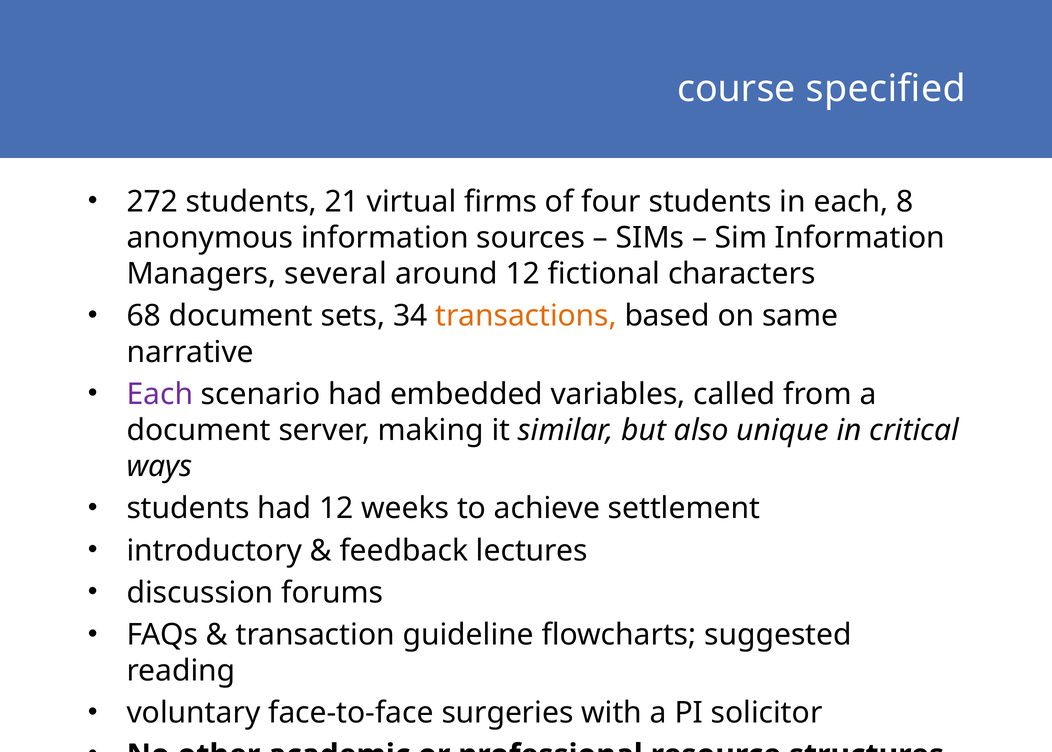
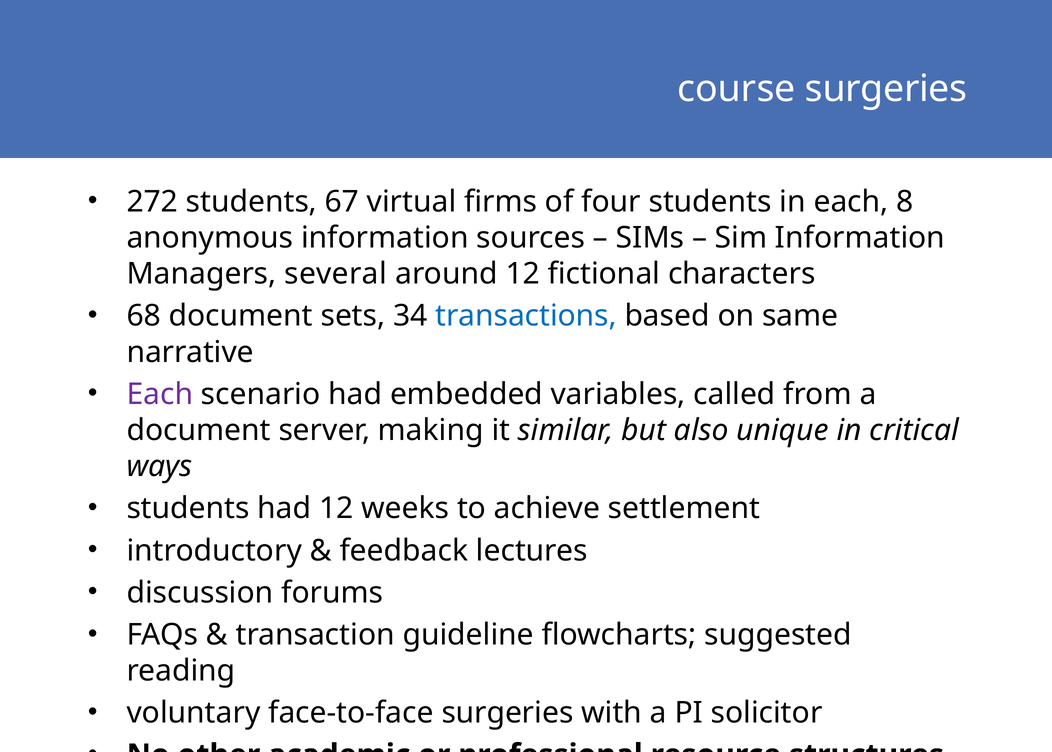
course specified: specified -> surgeries (886, 89)
21: 21 -> 67 (342, 202)
transactions colour: orange -> blue (526, 316)
